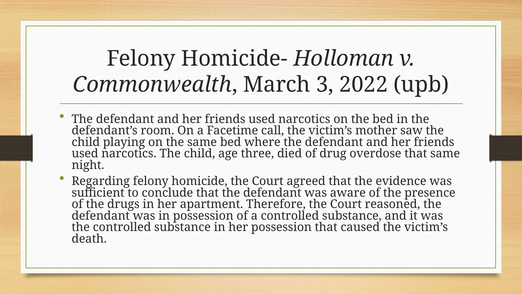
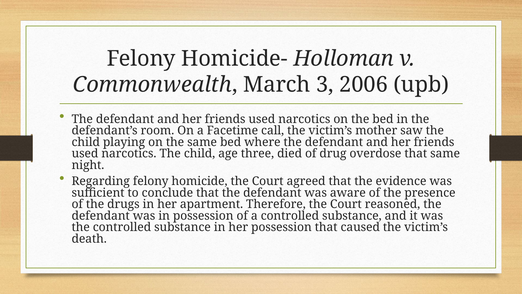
2022: 2022 -> 2006 (364, 85)
